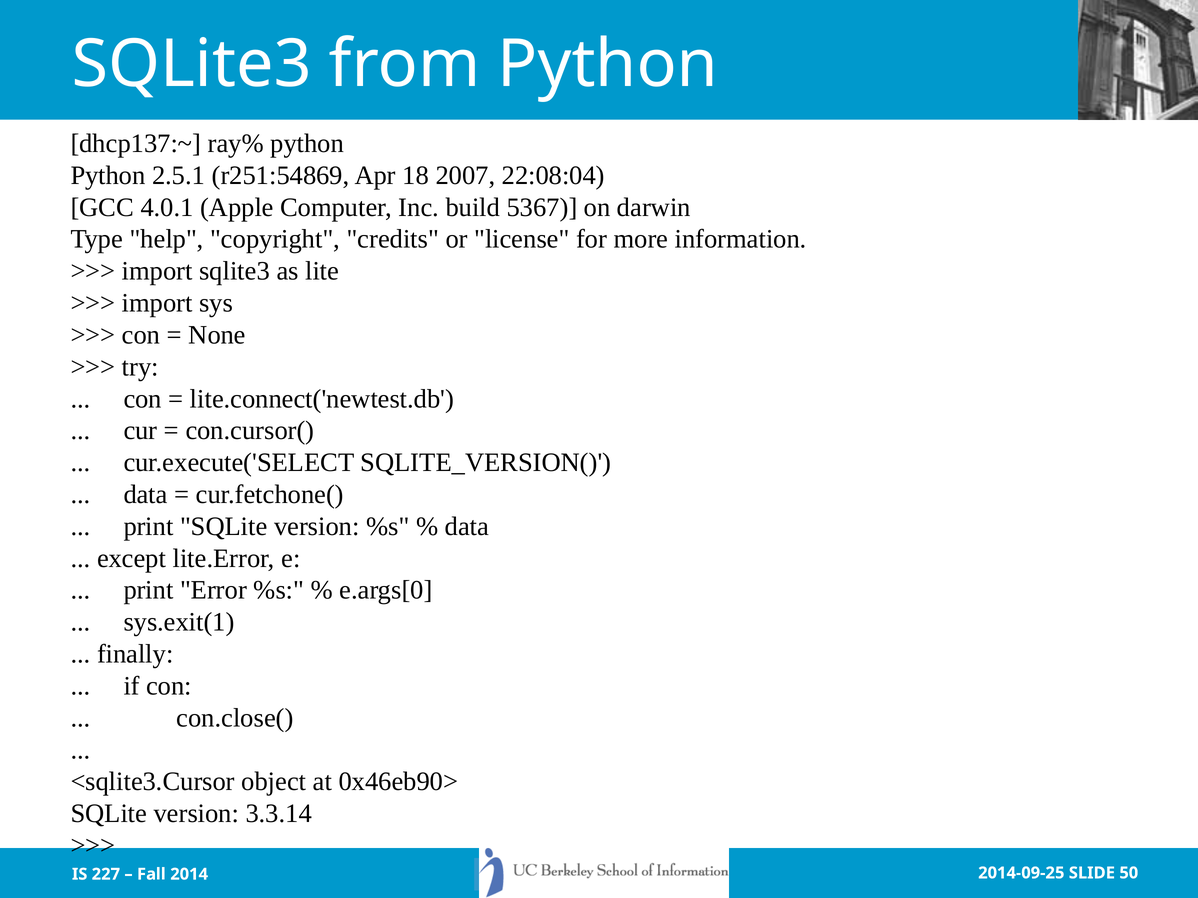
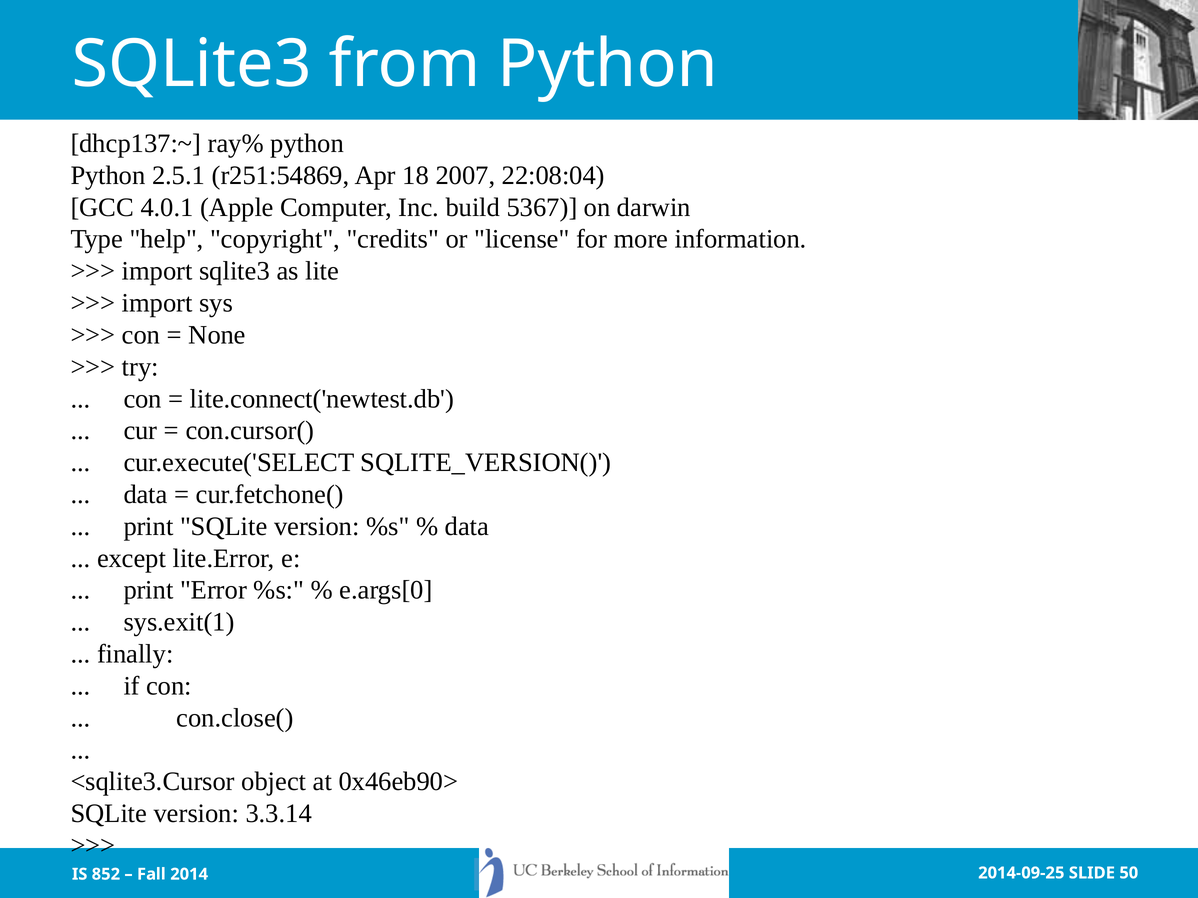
227: 227 -> 852 (106, 875)
